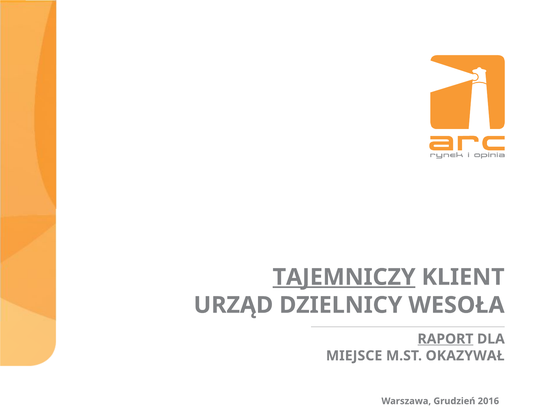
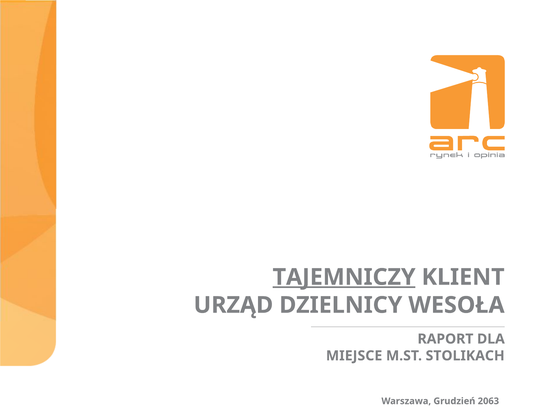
RAPORT underline: present -> none (445, 339)
OKAZYWAŁ: OKAZYWAŁ -> STOLIKACH (465, 356)
2016: 2016 -> 2063 (488, 401)
